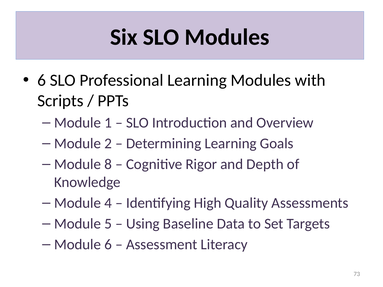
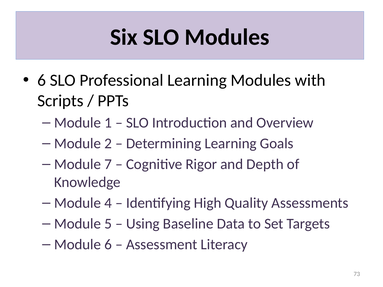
8: 8 -> 7 (108, 164)
